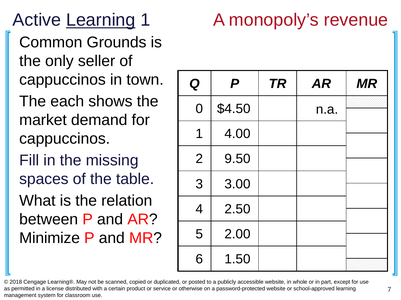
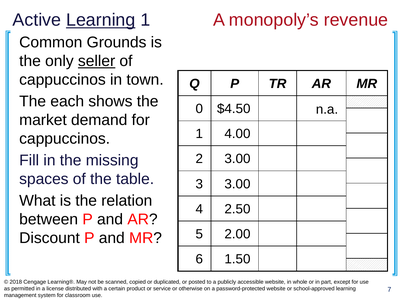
seller underline: none -> present (97, 61)
2 9.50: 9.50 -> 3.00 (237, 159)
Minimize: Minimize -> Discount (50, 239)
